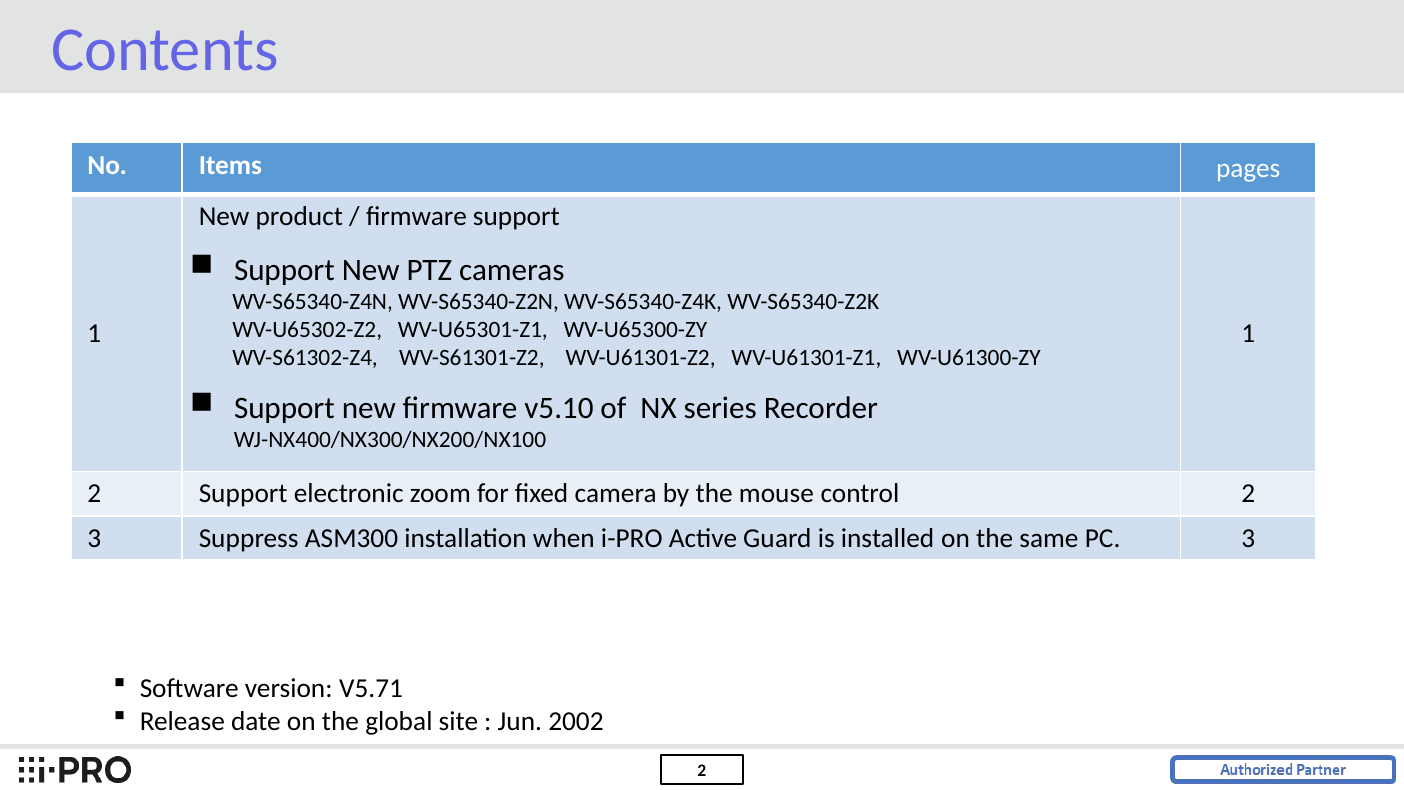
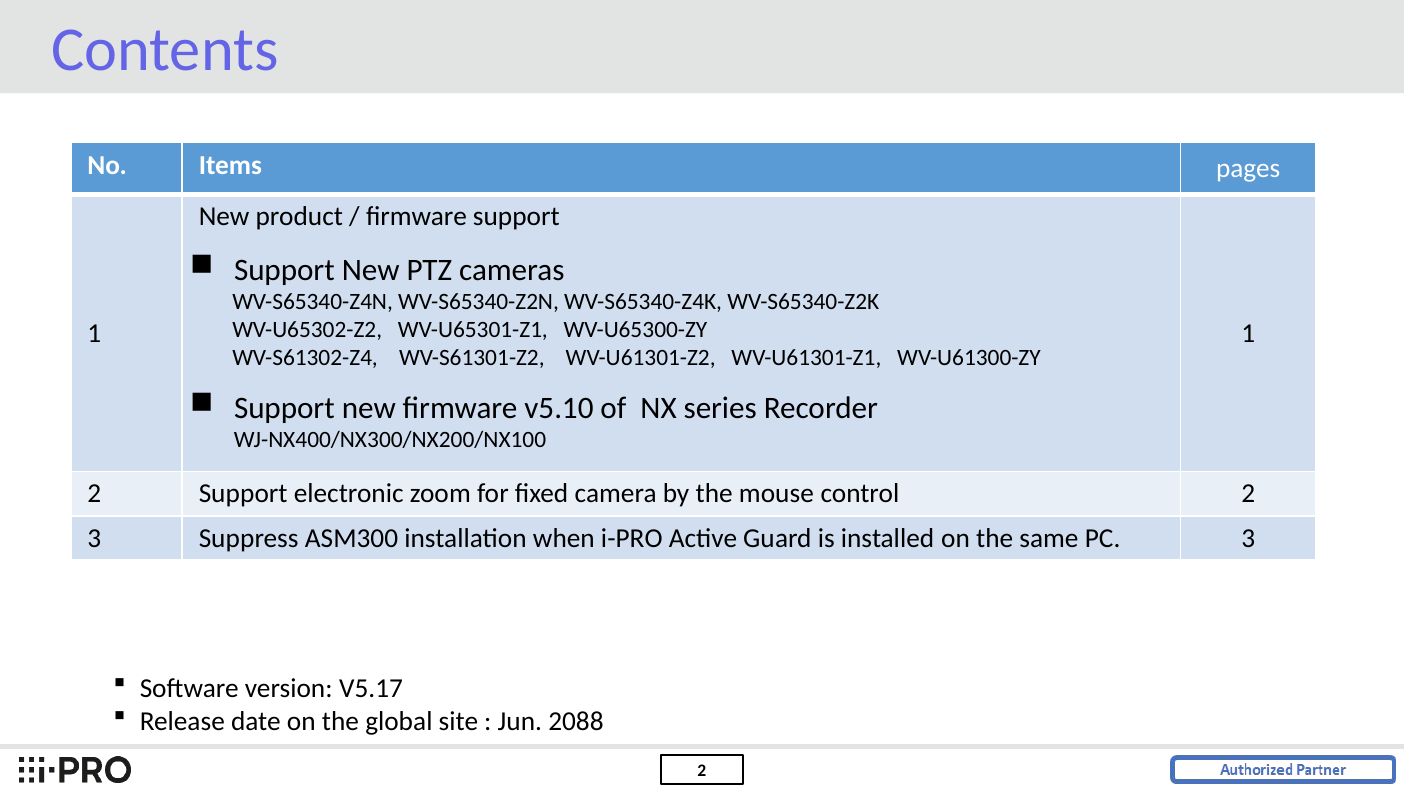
V5.71: V5.71 -> V5.17 (371, 688)
2002: 2002 -> 2088 (576, 721)
